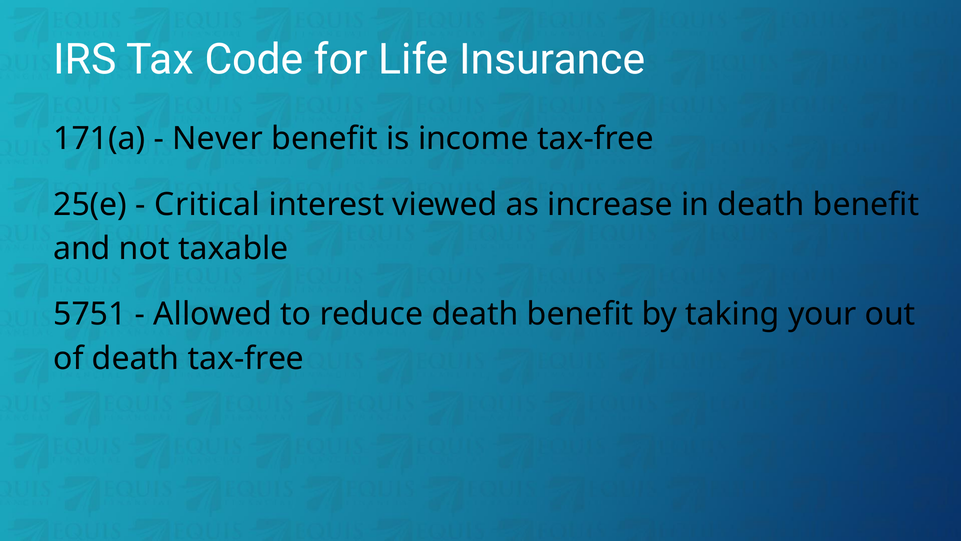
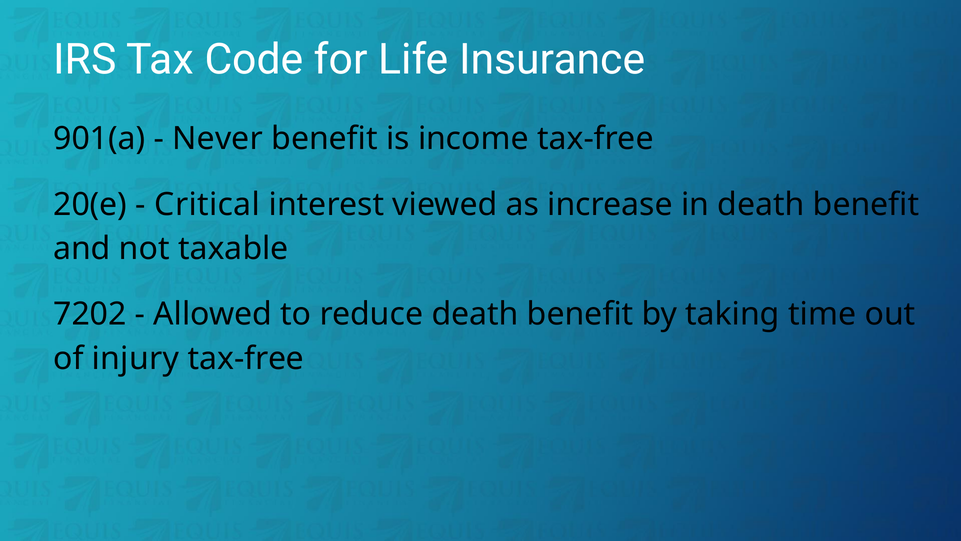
171(a: 171(a -> 901(a (99, 139)
25(e: 25(e -> 20(e (90, 204)
5751: 5751 -> 7202 (90, 314)
your: your -> time (822, 314)
of death: death -> injury (135, 358)
